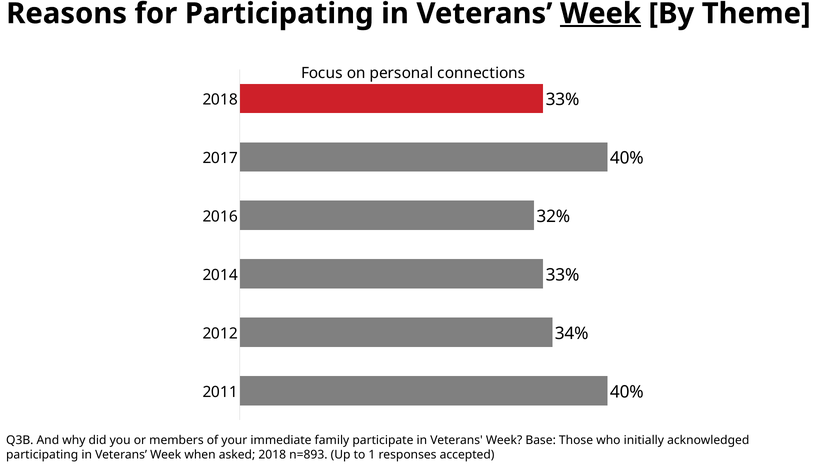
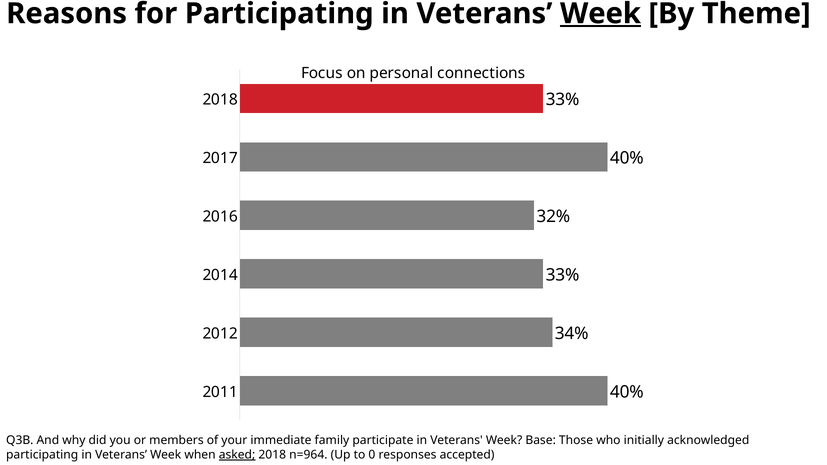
asked underline: none -> present (237, 455)
n=893: n=893 -> n=964 (308, 455)
1: 1 -> 0 (372, 455)
